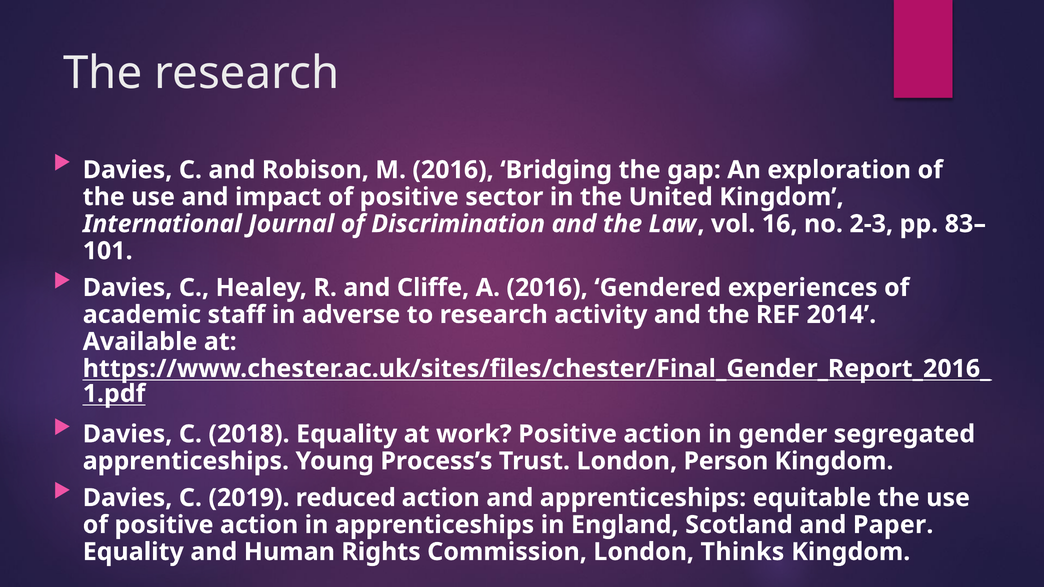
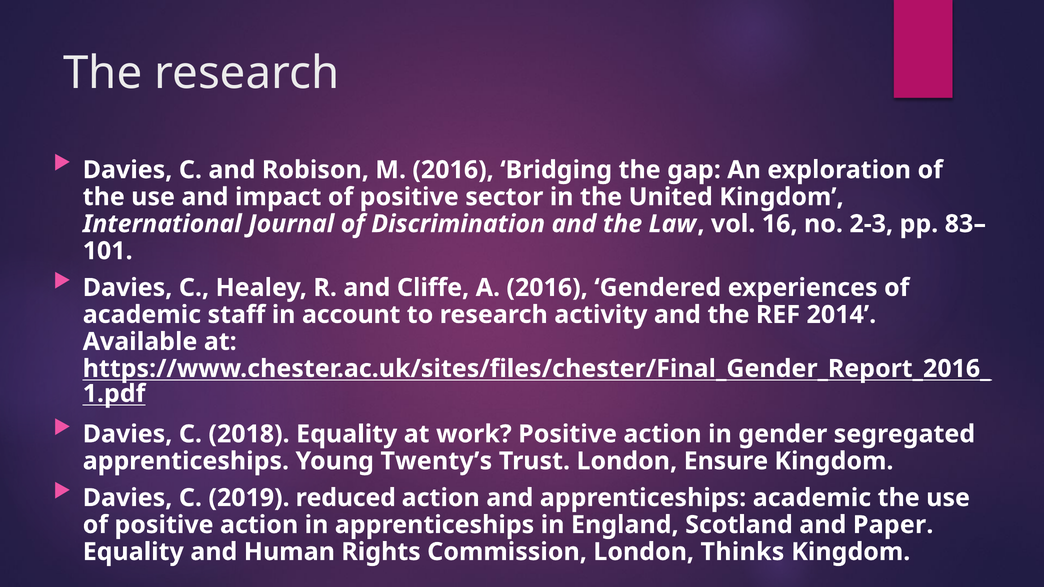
adverse: adverse -> account (351, 315)
Process’s: Process’s -> Twenty’s (436, 461)
Person: Person -> Ensure (726, 461)
apprenticeships equitable: equitable -> academic (812, 498)
